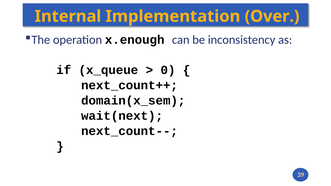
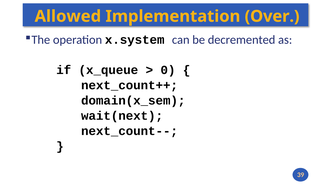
Internal: Internal -> Allowed (68, 16)
x.enough: x.enough -> x.system (135, 40)
inconsistency: inconsistency -> decremented (242, 40)
